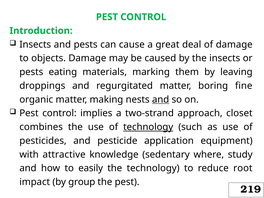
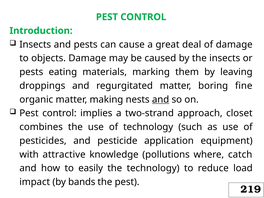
technology underline: present -> none (148, 127)
sedentary: sedentary -> pollutions (166, 154)
study: study -> catch (240, 154)
root: root -> load (243, 168)
group: group -> bands (82, 182)
